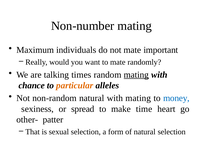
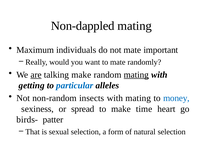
Non-number: Non-number -> Non-dappled (83, 26)
are underline: none -> present (36, 75)
talking times: times -> make (81, 75)
chance: chance -> getting (32, 86)
particular colour: orange -> blue (75, 86)
non-random natural: natural -> insects (92, 98)
other-: other- -> birds- (27, 120)
